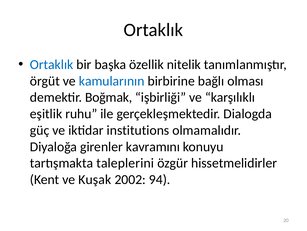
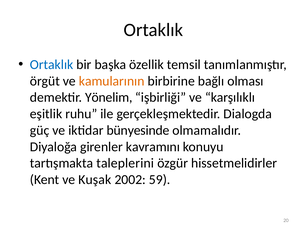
nitelik: nitelik -> temsil (184, 64)
kamularının colour: blue -> orange (112, 81)
Boğmak: Boğmak -> Yönelim (109, 97)
institutions: institutions -> bünyesinde (138, 130)
94: 94 -> 59 (160, 179)
